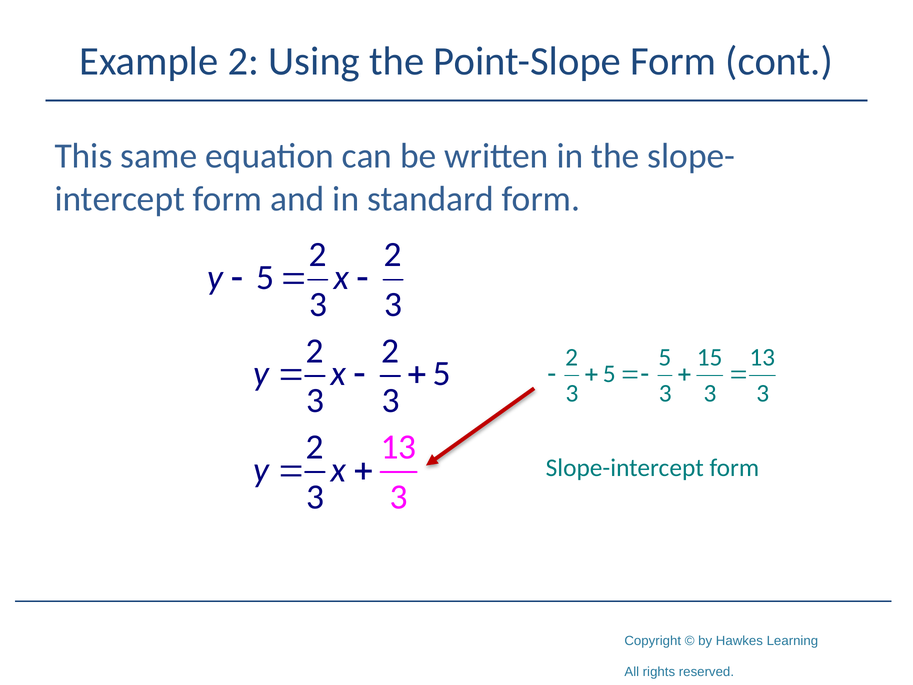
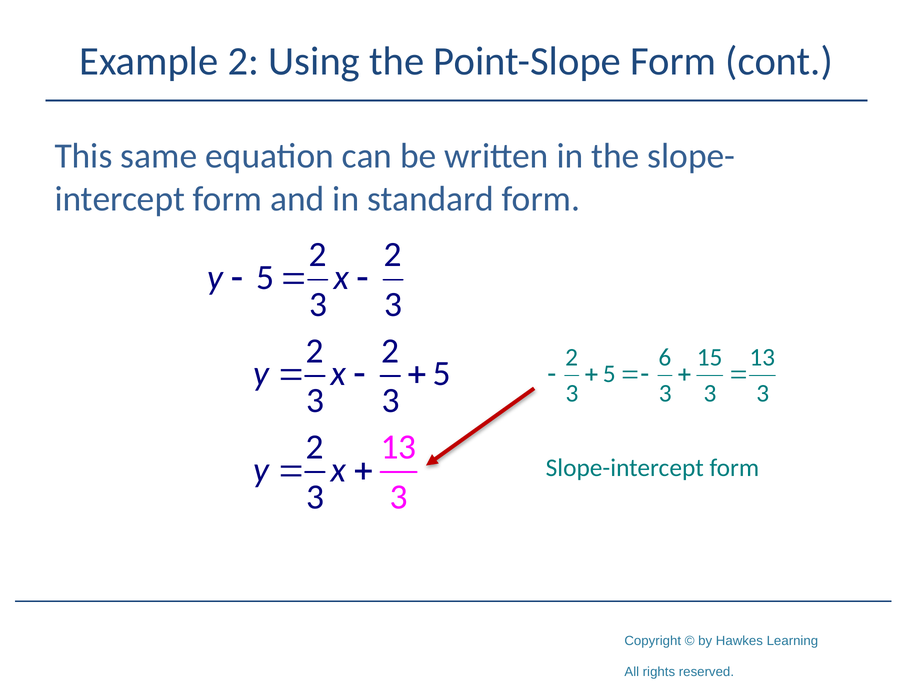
5: 5 -> 6 (665, 357)
